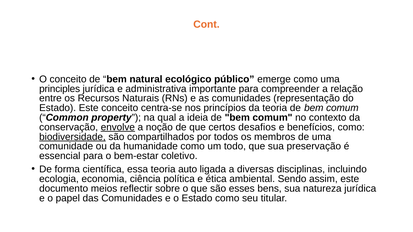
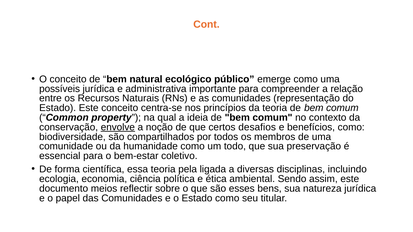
principles: principles -> possíveis (60, 89)
biodiversidade underline: present -> none (72, 137)
auto: auto -> pela (188, 170)
